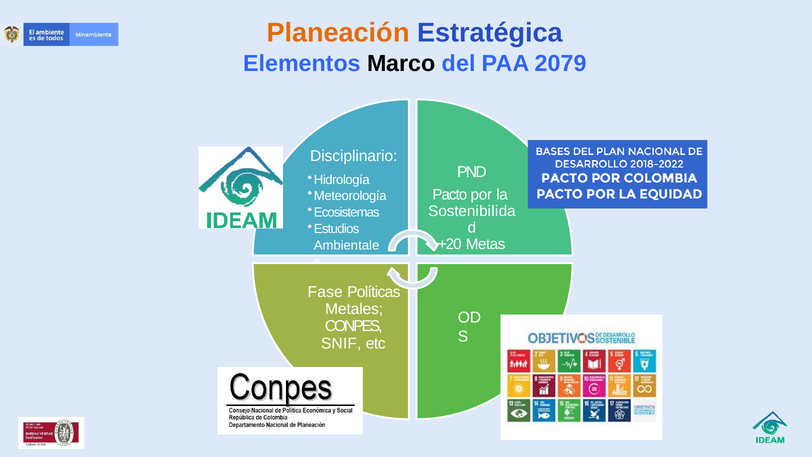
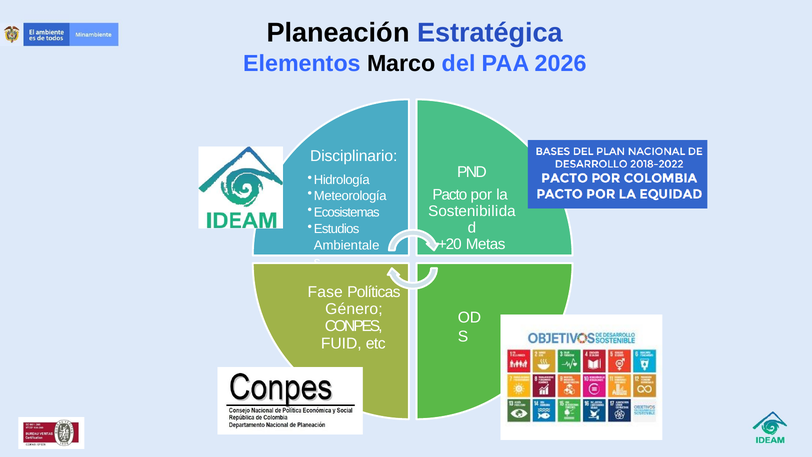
Planeación colour: orange -> black (338, 33)
2079: 2079 -> 2026 (561, 63)
Metales: Metales -> Género (354, 309)
SNIF: SNIF -> FUID (341, 344)
